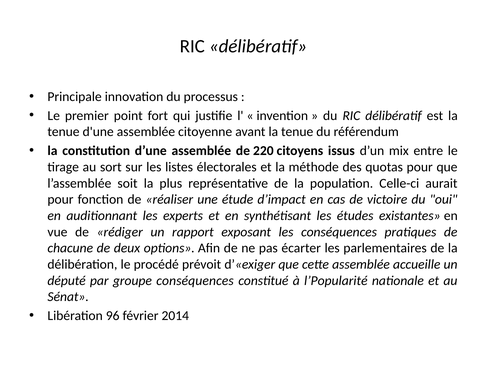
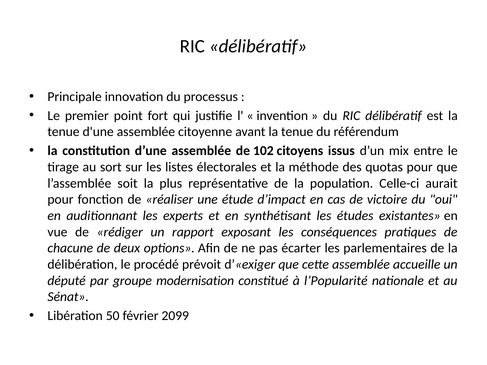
220: 220 -> 102 (263, 151)
groupe conséquences: conséquences -> modernisation (195, 281)
96: 96 -> 50 (113, 316)
2014: 2014 -> 2099 (175, 316)
